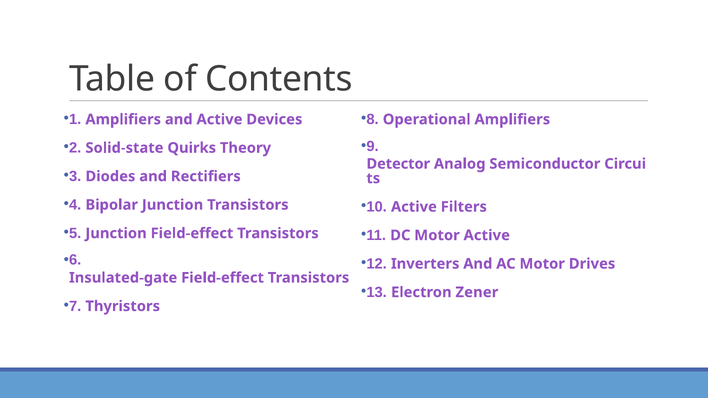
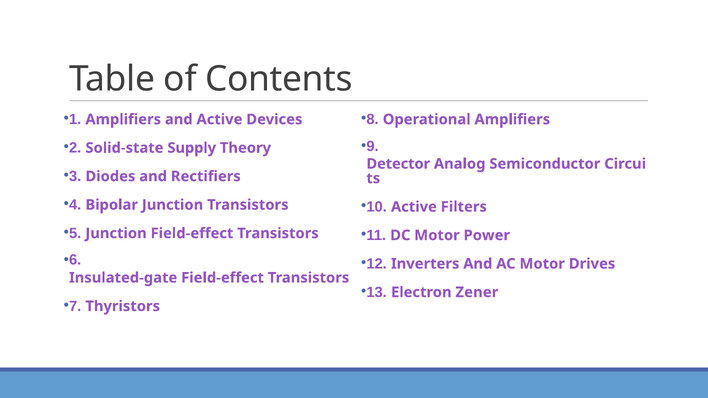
Quirks: Quirks -> Supply (192, 148)
Motor Active: Active -> Power (487, 235)
